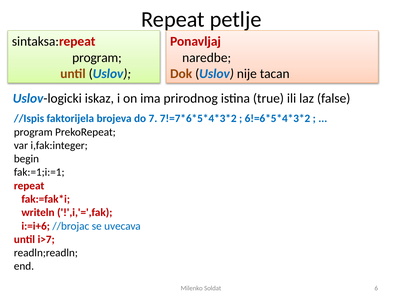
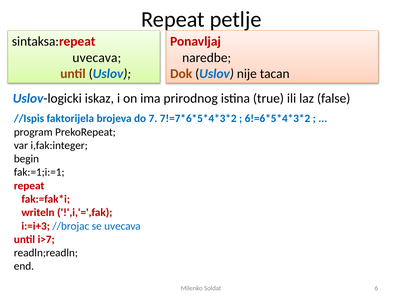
program: program -> uvecava (97, 57)
i:=i+6: i:=i+6 -> i:=i+3 (36, 226)
